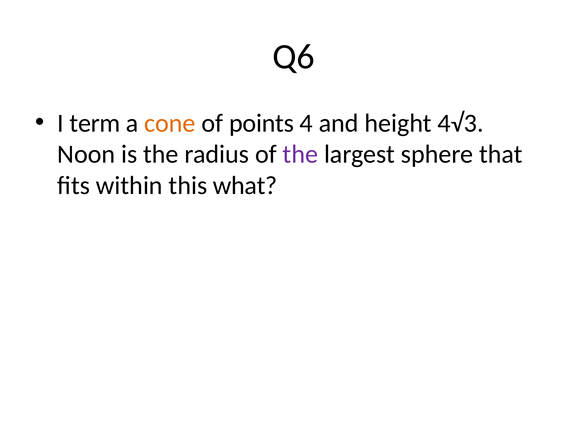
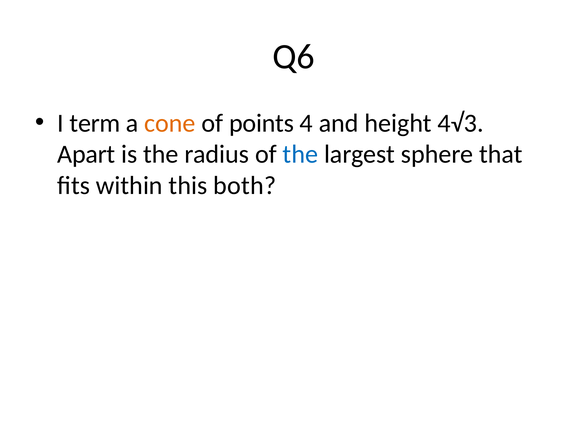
Noon: Noon -> Apart (86, 154)
the colour: purple -> blue (300, 154)
what: what -> both (245, 186)
